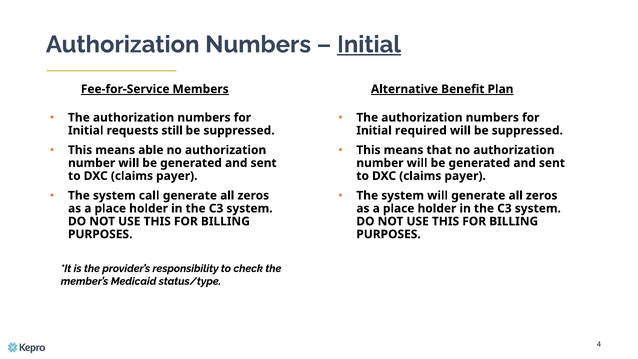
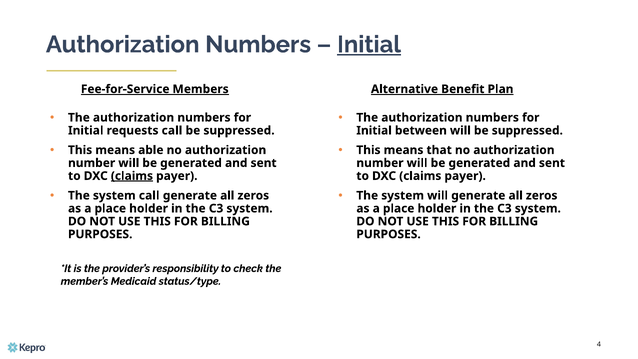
requests still: still -> call (172, 130)
required: required -> between (421, 130)
claims underline: none -> present (132, 176)
